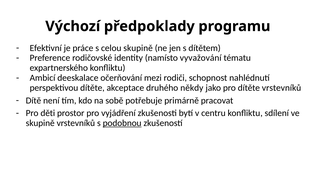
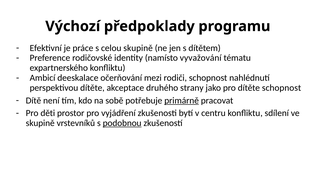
někdy: někdy -> strany (192, 88)
dítěte vrstevníků: vrstevníků -> schopnost (282, 88)
primárně underline: none -> present (182, 100)
